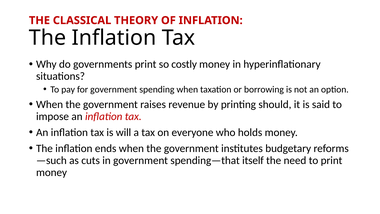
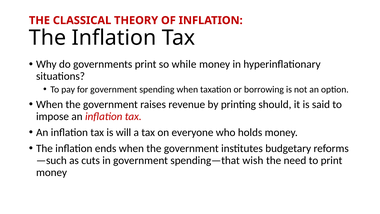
costly: costly -> while (184, 64)
itself: itself -> wish (253, 160)
